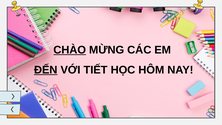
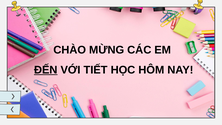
CHÀO underline: present -> none (70, 50)
